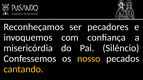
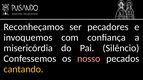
nosso colour: yellow -> pink (89, 59)
